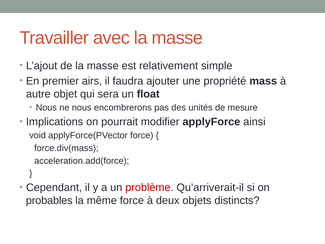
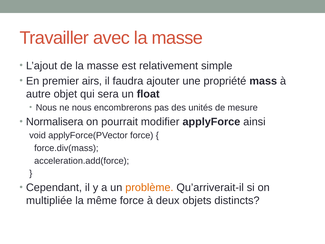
Implications: Implications -> Normalisera (55, 122)
problème colour: red -> orange (149, 187)
probables: probables -> multipliée (49, 200)
